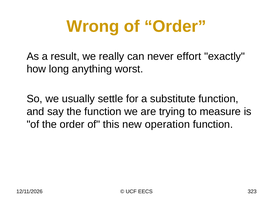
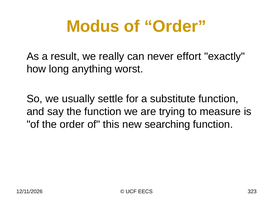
Wrong: Wrong -> Modus (93, 26)
operation: operation -> searching (167, 124)
